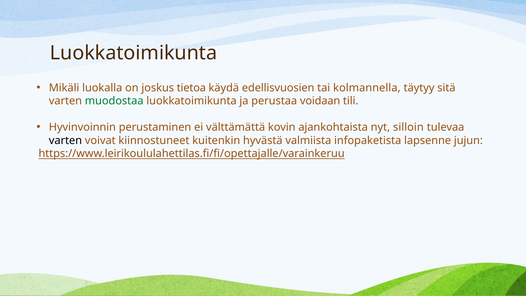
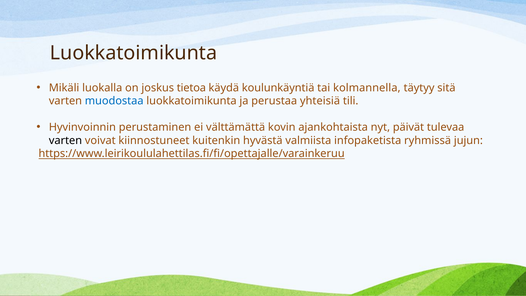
edellisvuosien: edellisvuosien -> koulunkäyntiä (278, 88)
muodostaa colour: green -> blue (114, 101)
voidaan: voidaan -> yhteisiä (320, 101)
silloin: silloin -> päivät (408, 127)
lapsenne: lapsenne -> ryhmissä (428, 140)
